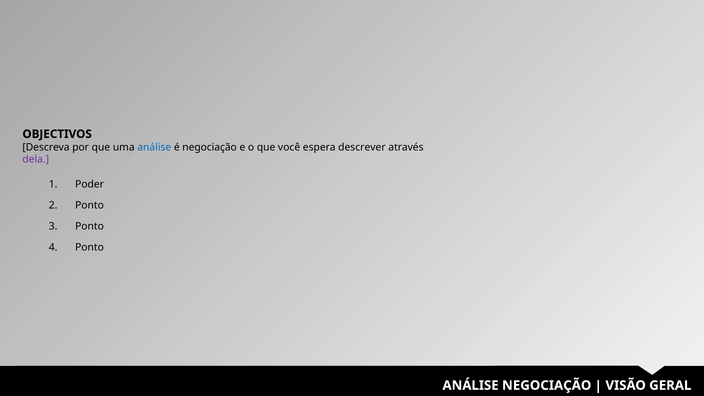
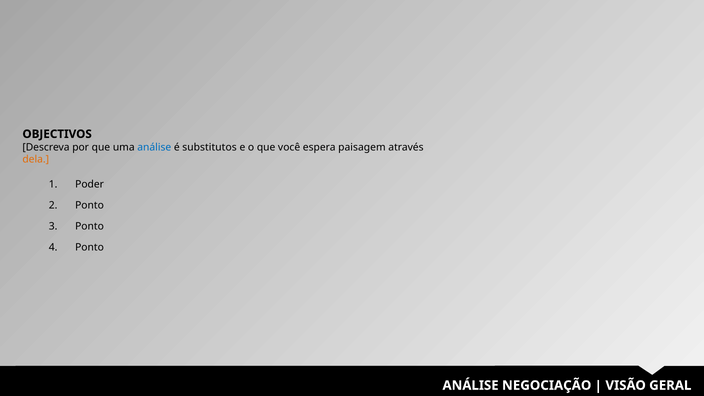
é negociação: negociação -> substitutos (210, 147)
descrever: descrever -> paisagem (362, 147)
dela colour: purple -> orange (36, 159)
